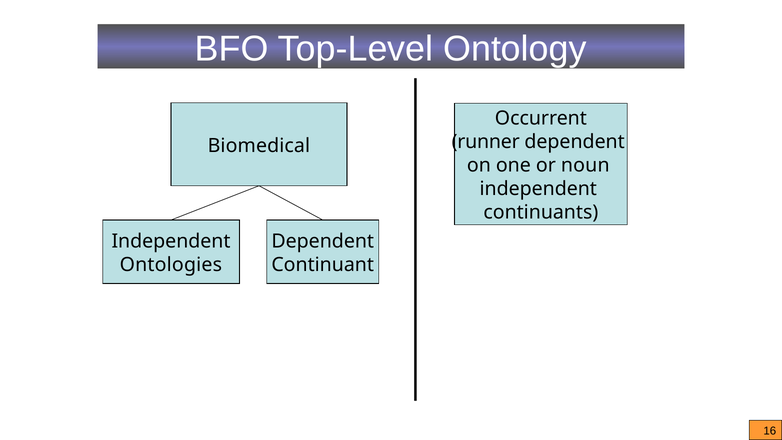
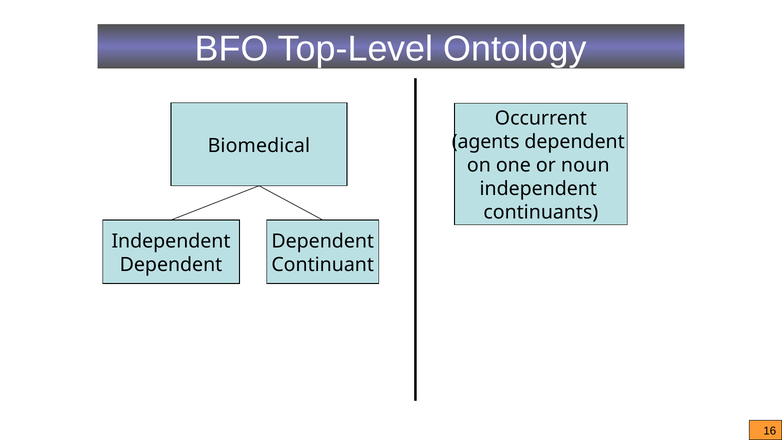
runner: runner -> agents (486, 142)
Ontologies: Ontologies -> Dependent (171, 265)
